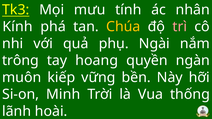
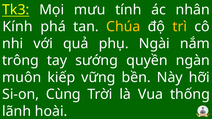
trì colour: pink -> yellow (180, 27)
hoang: hoang -> sướng (97, 61)
Minh: Minh -> Cùng (63, 95)
